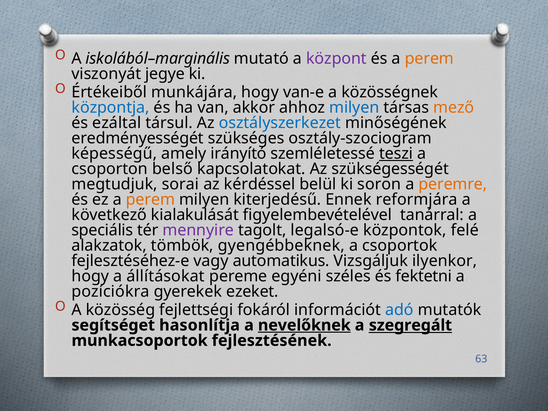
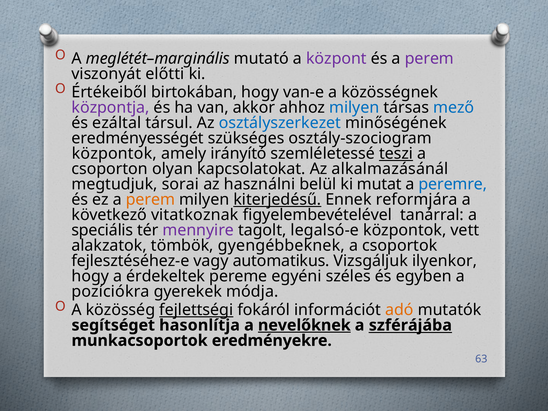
iskolából–marginális: iskolából–marginális -> meglétét–marginális (158, 59)
perem colour: orange -> purple (429, 59)
jegye: jegye -> előtti (165, 74)
munkájára: munkájára -> birtokában (194, 92)
központja colour: blue -> purple (111, 108)
mező colour: orange -> blue (454, 108)
képességű: képességű -> központok (114, 154)
belső: belső -> olyan (172, 169)
szükségességét: szükségességét -> alkalmazásánál (390, 169)
kérdéssel: kérdéssel -> használni (260, 184)
soron: soron -> mutat (379, 184)
peremre colour: orange -> blue (453, 184)
kiterjedésű underline: none -> present (277, 200)
kialakulását: kialakulását -> vitatkoznak (195, 215)
felé: felé -> vett (465, 230)
állításokat: állításokat -> érdekeltek (166, 276)
fektetni: fektetni -> egyben (424, 276)
ezeket: ezeket -> módja (252, 292)
fejlettségi underline: none -> present (196, 310)
adó colour: blue -> orange (399, 310)
szegregált: szegregált -> szférájába (410, 325)
fejlesztésének: fejlesztésének -> eredményekre (272, 341)
